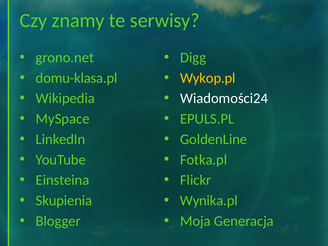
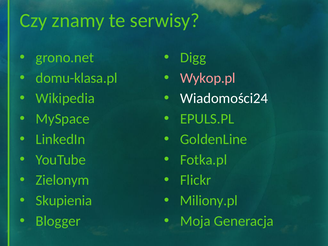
Wykop.pl colour: yellow -> pink (208, 78)
Einsteina: Einsteina -> Zielonym (63, 180)
Wynika.pl: Wynika.pl -> Miliony.pl (209, 201)
